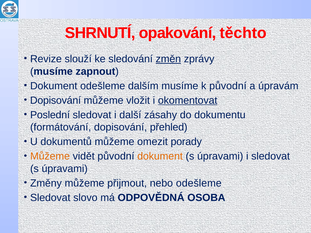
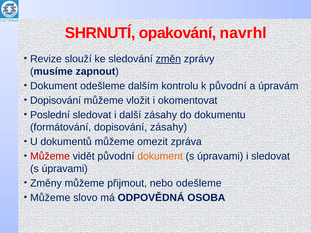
těchto: těchto -> navrhl (243, 33)
dalším musíme: musíme -> kontrolu (180, 86)
okomentovat underline: present -> none (188, 100)
dopisování přehled: přehled -> zásahy (169, 127)
porady: porady -> zpráva (186, 142)
Můžeme colour: orange -> red (50, 156)
Sledovat: Sledovat -> Můžeme (50, 198)
